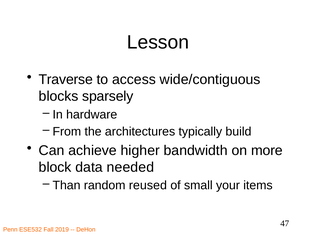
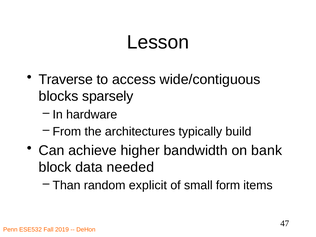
more: more -> bank (267, 150)
reused: reused -> explicit (148, 185)
your: your -> form (228, 185)
